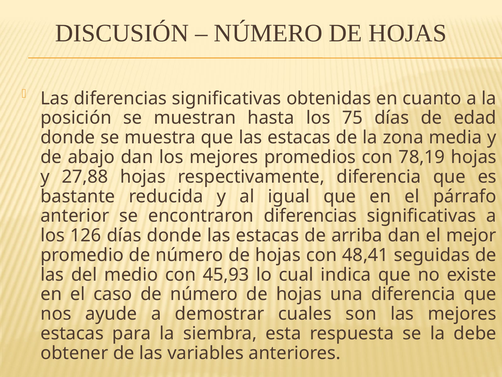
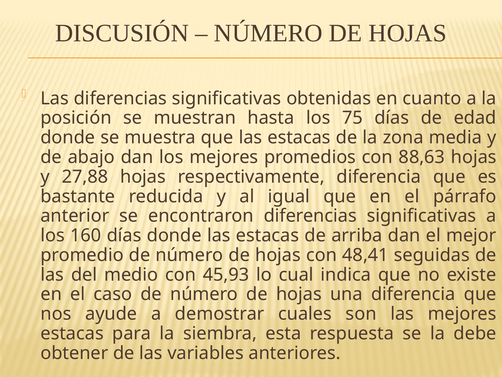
78,19: 78,19 -> 88,63 (422, 157)
126: 126 -> 160 (86, 235)
